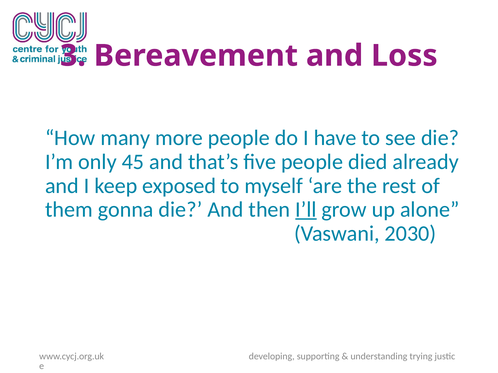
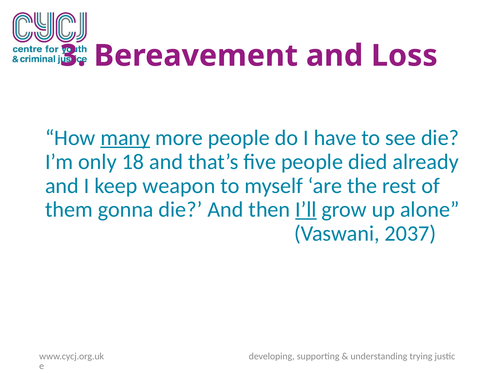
many underline: none -> present (125, 138)
45: 45 -> 18 (133, 162)
exposed: exposed -> weapon (179, 186)
2030: 2030 -> 2037 (410, 234)
